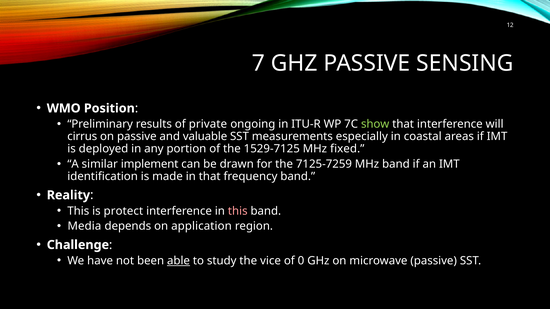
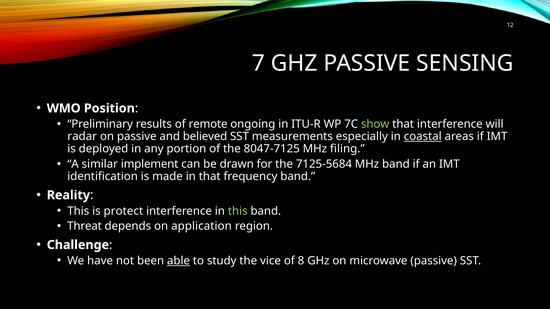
private: private -> remote (208, 124)
cirrus: cirrus -> radar (82, 137)
valuable: valuable -> believed (205, 137)
coastal underline: none -> present (423, 137)
1529-7125: 1529-7125 -> 8047-7125 (272, 149)
fixed: fixed -> filing (347, 149)
7125-7259: 7125-7259 -> 7125-5684 (324, 164)
this colour: pink -> light green (238, 211)
Media: Media -> Threat (85, 226)
0: 0 -> 8 (301, 261)
